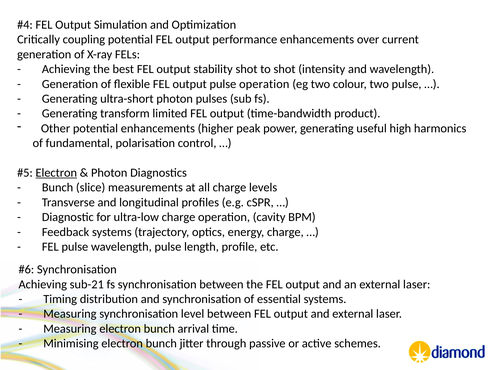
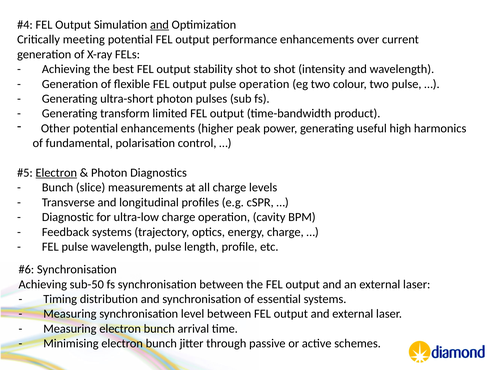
and underline: none -> present (159, 25)
coupling: coupling -> meeting (84, 40)
sub-21: sub-21 -> sub-50 (87, 285)
